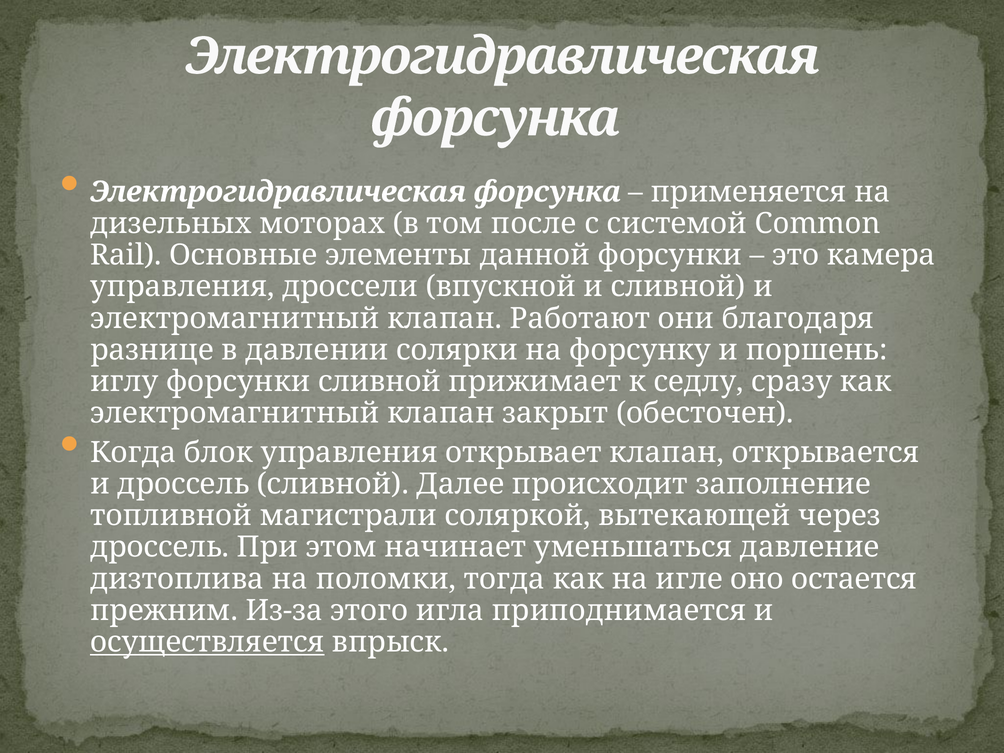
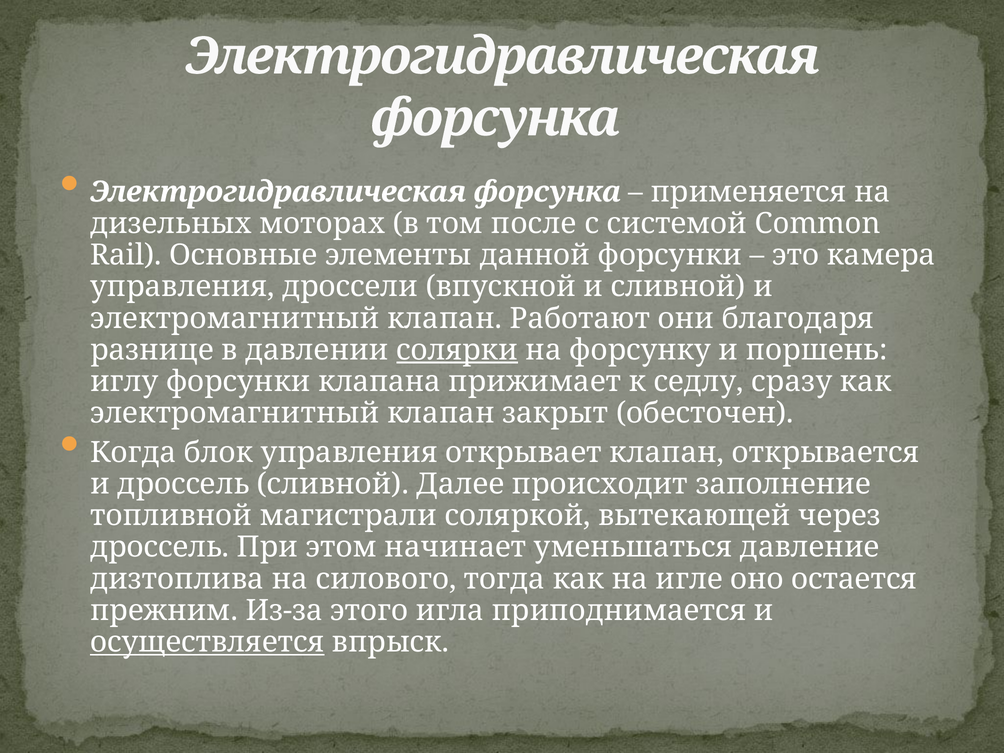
солярки underline: none -> present (457, 350)
форсунки сливной: сливной -> клапана (380, 382)
поломки: поломки -> силового (386, 579)
